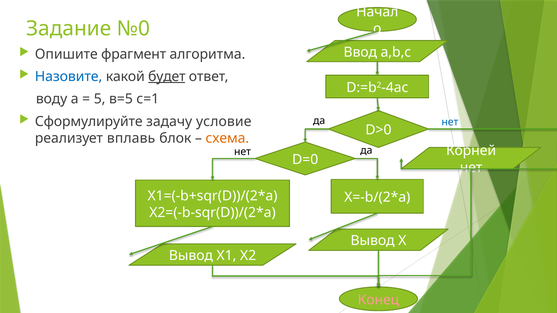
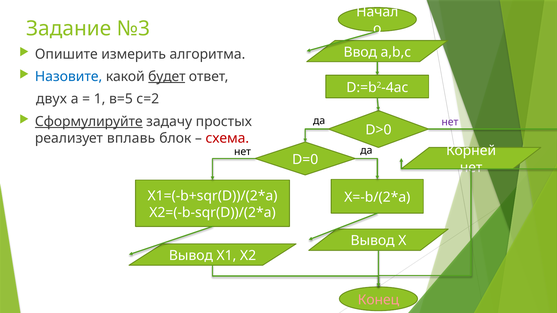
№0: №0 -> №3 (133, 29)
фрагмент: фрагмент -> измерить (134, 54)
воду: воду -> двух (51, 99)
5: 5 -> 1 (100, 99)
с=1: с=1 -> с=2 (148, 99)
Сформулируйте underline: none -> present (89, 122)
условие: условие -> простых (224, 122)
нет colour: blue -> purple (450, 122)
схема colour: orange -> red (227, 138)
